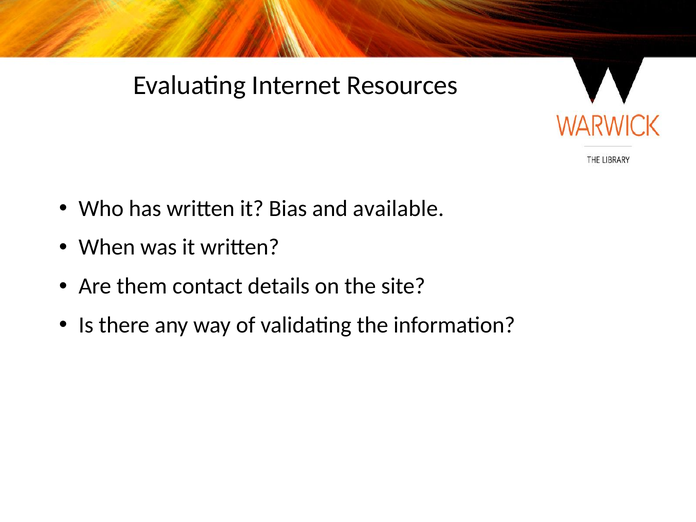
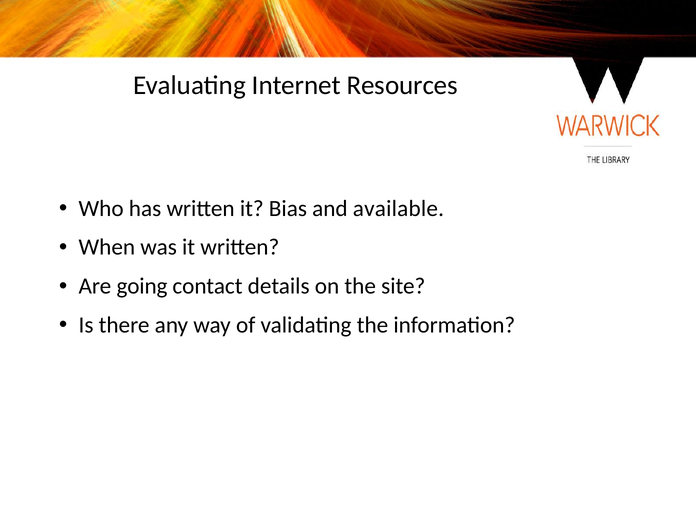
them: them -> going (142, 286)
